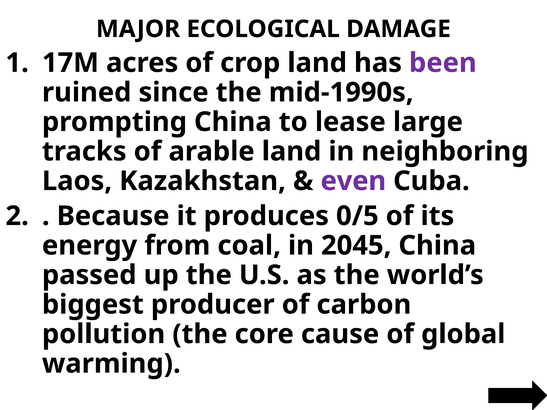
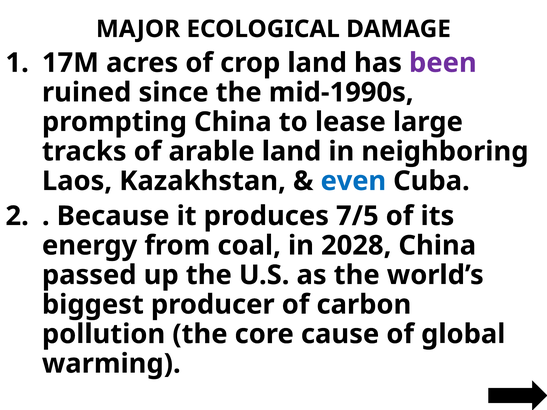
even colour: purple -> blue (353, 181)
0/5: 0/5 -> 7/5 (357, 216)
2045: 2045 -> 2028 (356, 246)
